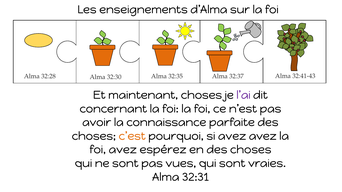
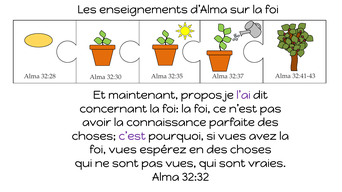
maintenant choses: choses -> propos (201, 95)
c’est colour: orange -> purple (132, 136)
si avez: avez -> vues (232, 136)
foi avez: avez -> vues (123, 150)
32:31: 32:31 -> 32:32 (196, 177)
